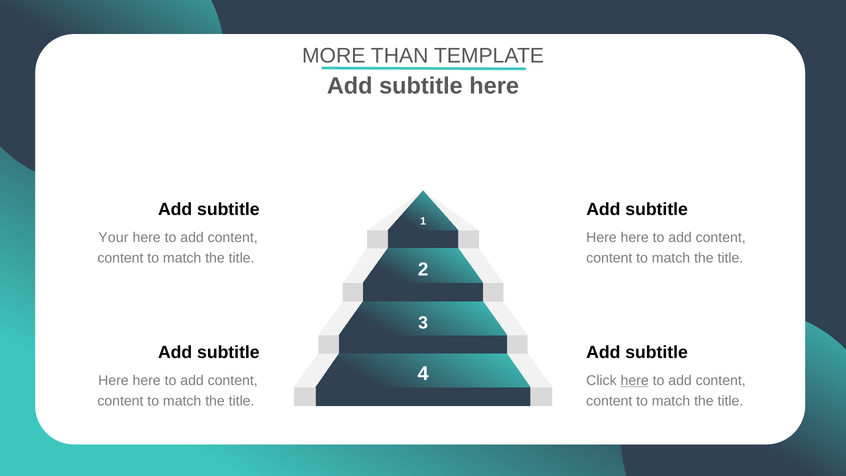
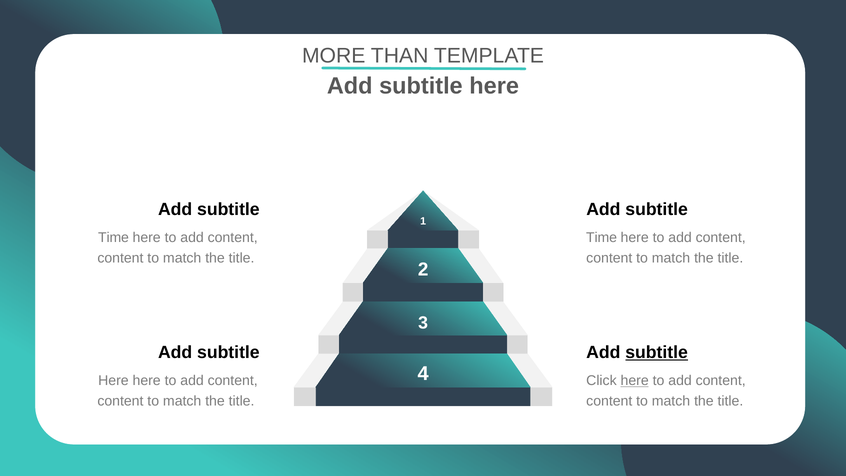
Your: Your -> Time (114, 238)
Here: Here -> Time (602, 238)
subtitle underline: none -> present (657, 352)
